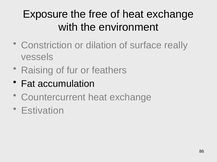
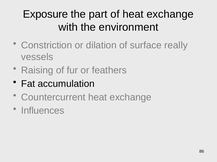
free: free -> part (98, 14)
Estivation: Estivation -> Influences (43, 111)
